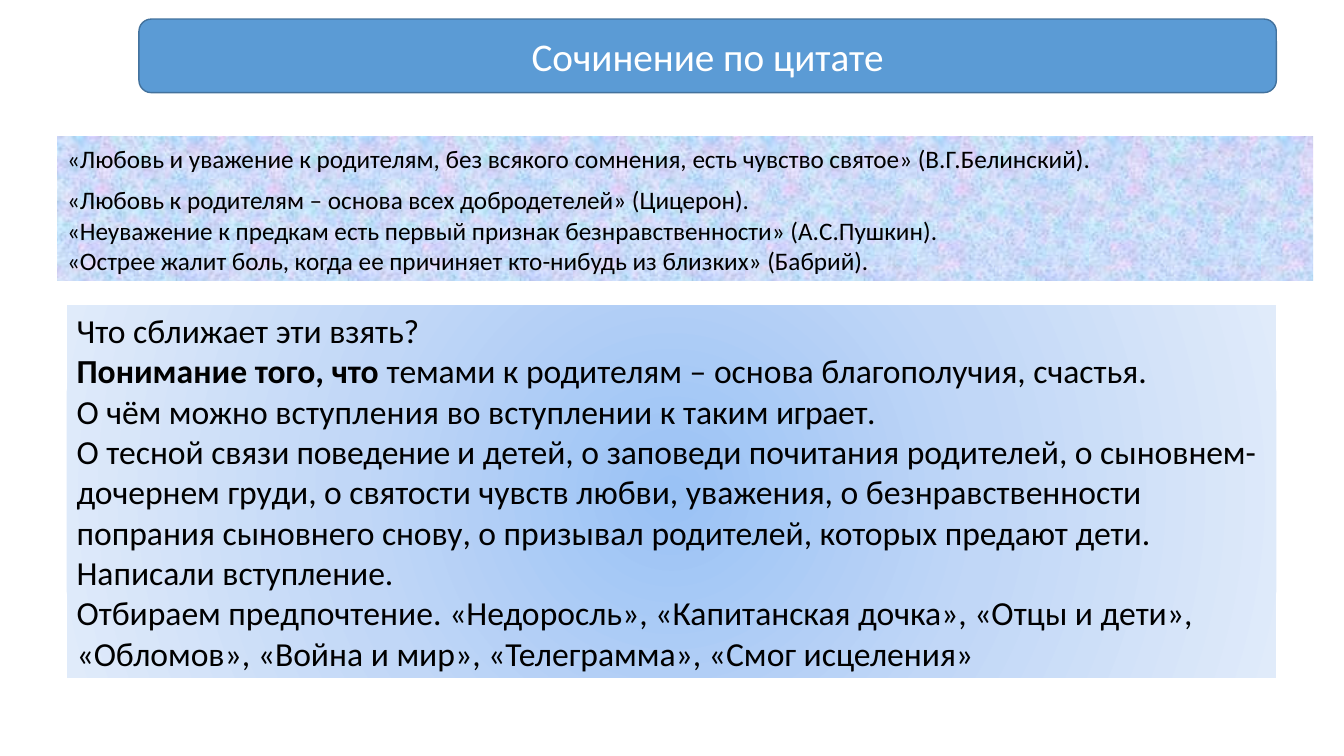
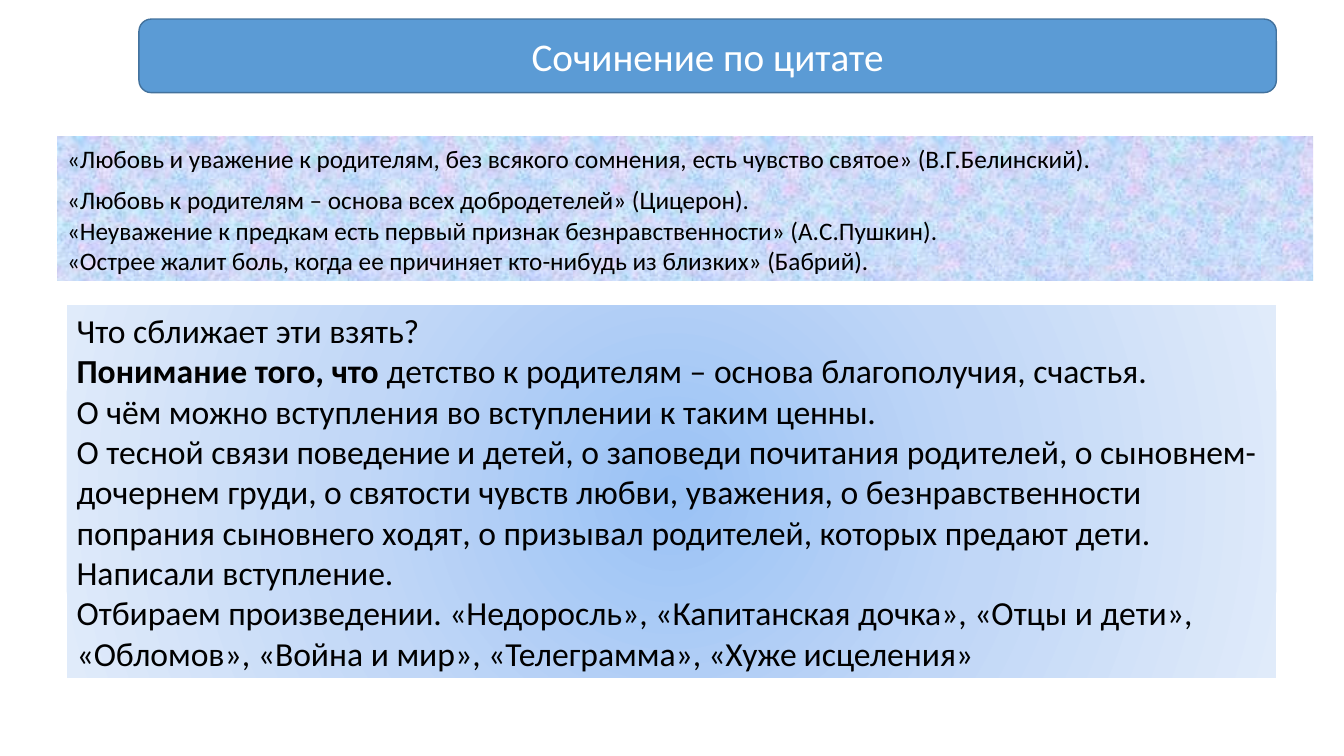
темами: темами -> детство (441, 373)
играет: играет -> ценны (826, 413)
снову: снову -> ходят (426, 534)
предпочтение: предпочтение -> произведении (335, 615)
Смог: Смог -> Хуже (753, 655)
